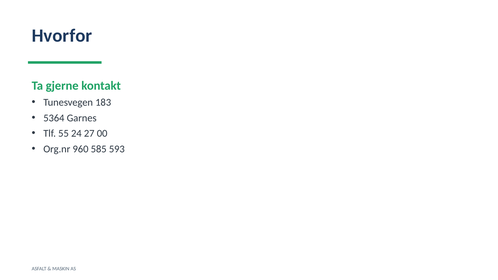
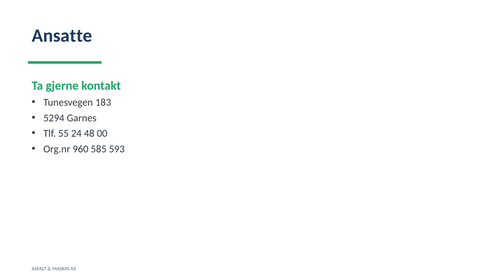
Hvorfor: Hvorfor -> Ansatte (62, 36)
5364: 5364 -> 5294 (54, 118)
27: 27 -> 48 (89, 134)
